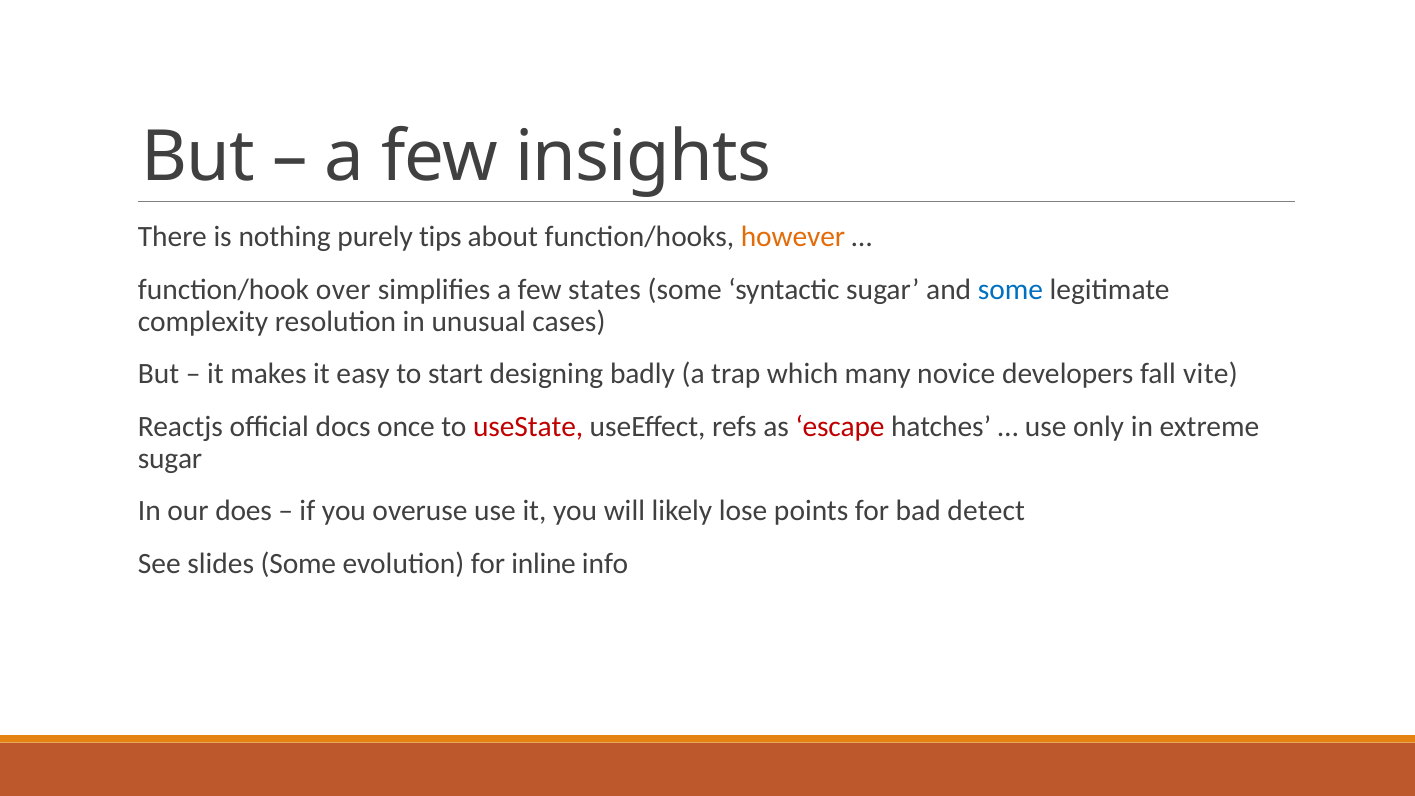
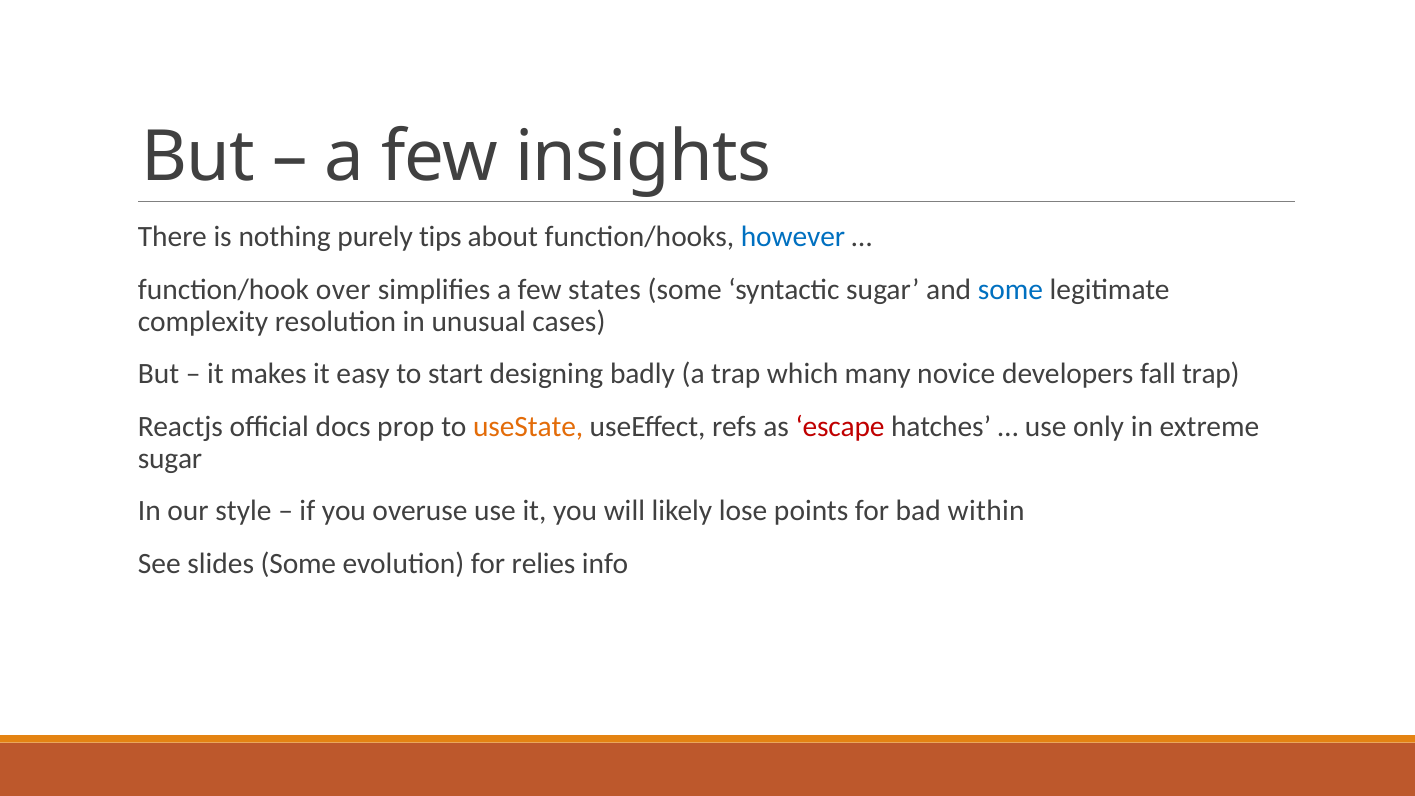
however colour: orange -> blue (793, 237)
fall vite: vite -> trap (1211, 374)
once: once -> prop (406, 426)
useState colour: red -> orange (528, 426)
does: does -> style (243, 511)
detect: detect -> within (986, 511)
inline: inline -> relies (544, 563)
